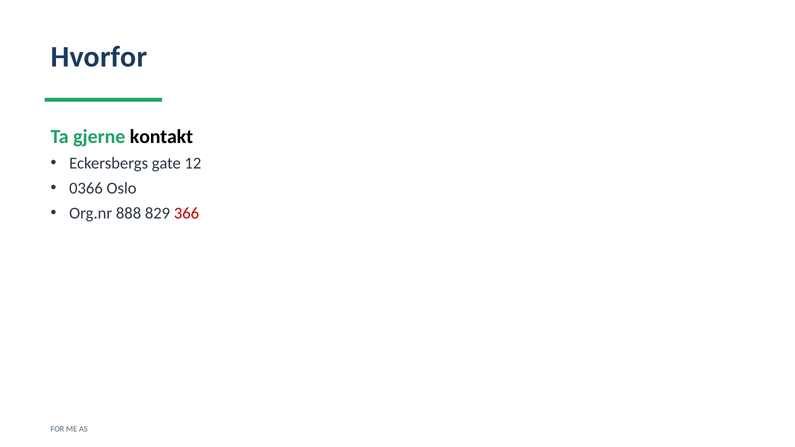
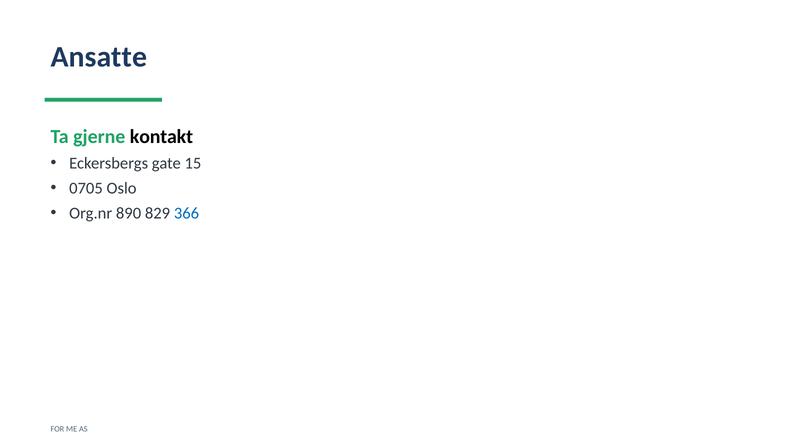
Hvorfor: Hvorfor -> Ansatte (99, 57)
12: 12 -> 15 (193, 163)
0366: 0366 -> 0705 (86, 188)
888: 888 -> 890 (129, 213)
366 colour: red -> blue (186, 213)
